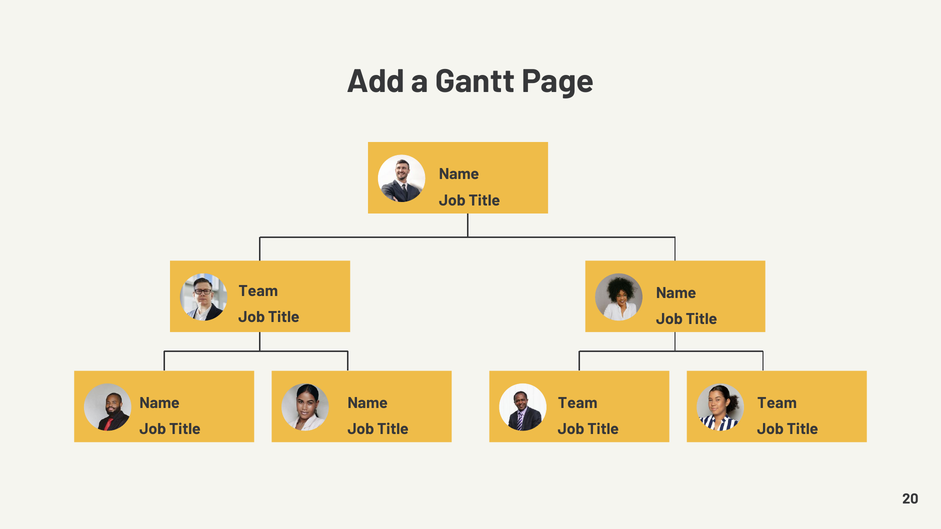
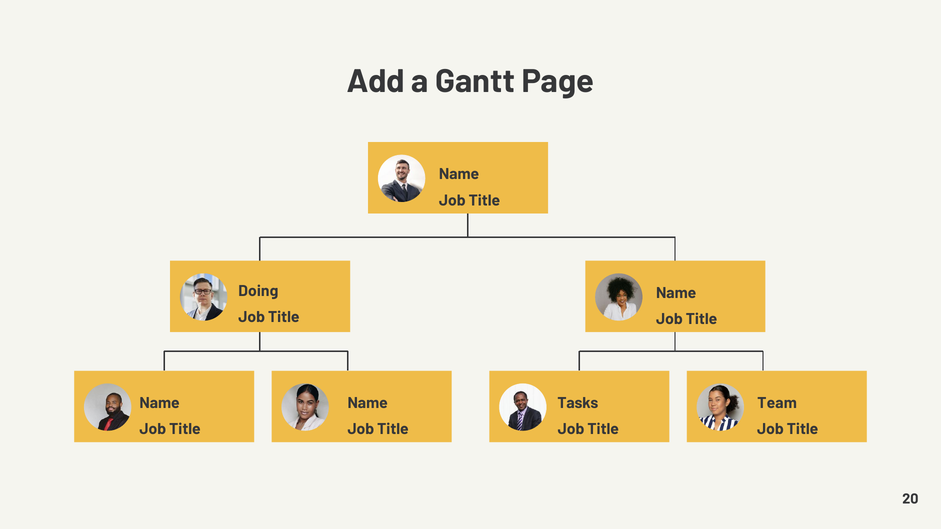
Team: Team -> Doing (258, 291)
Team: Team -> Tasks (578, 403)
